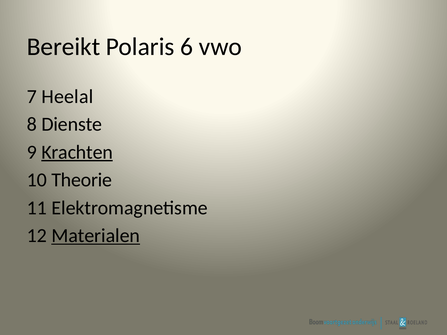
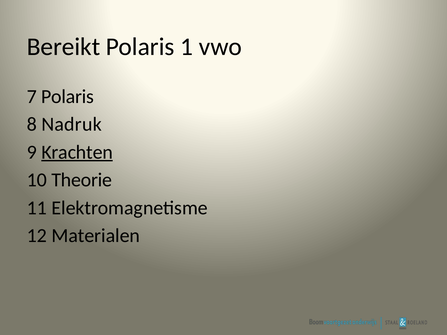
6: 6 -> 1 (187, 47)
7 Heelal: Heelal -> Polaris (68, 97)
Dienste: Dienste -> Nadruk (72, 124)
Materialen underline: present -> none (96, 236)
